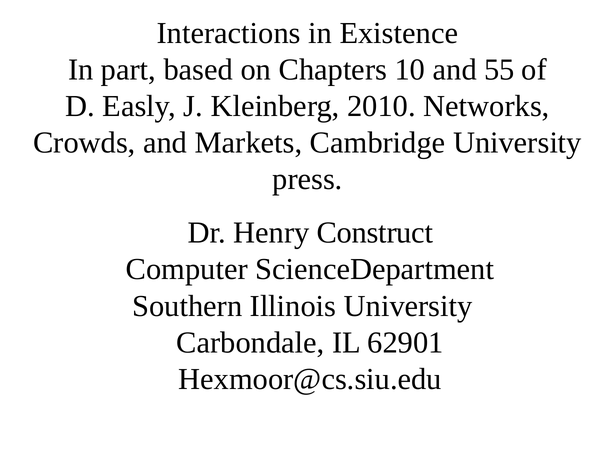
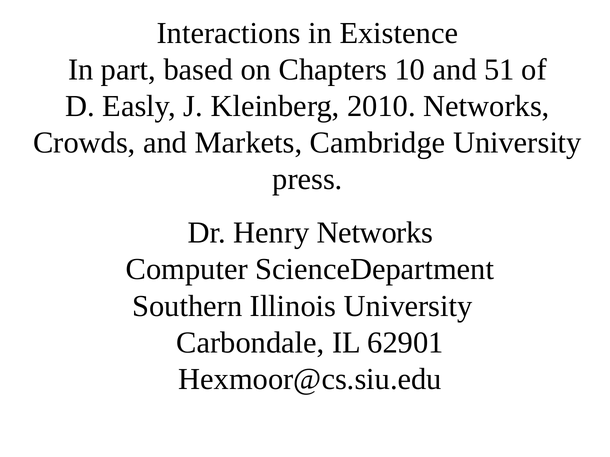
55: 55 -> 51 (499, 70)
Henry Construct: Construct -> Networks (375, 233)
